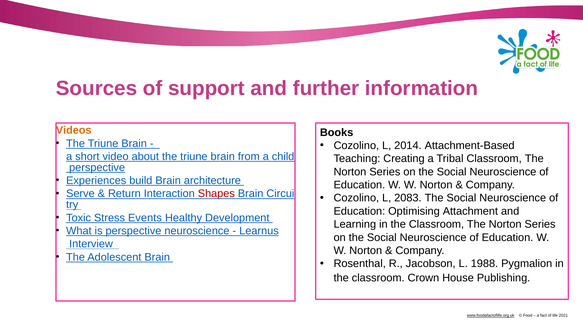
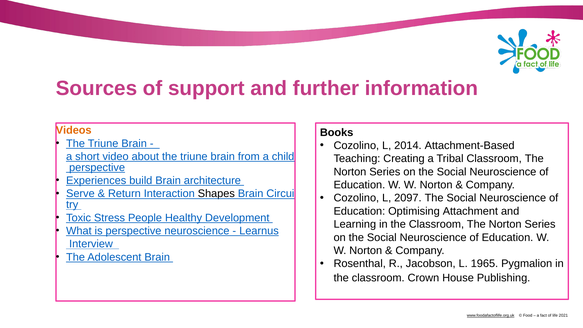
Shapes colour: red -> black (216, 194)
2083: 2083 -> 2097 (408, 198)
Events: Events -> People (145, 218)
1988: 1988 -> 1965 (485, 264)
